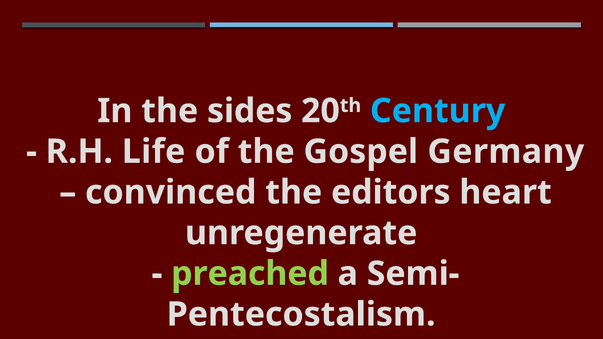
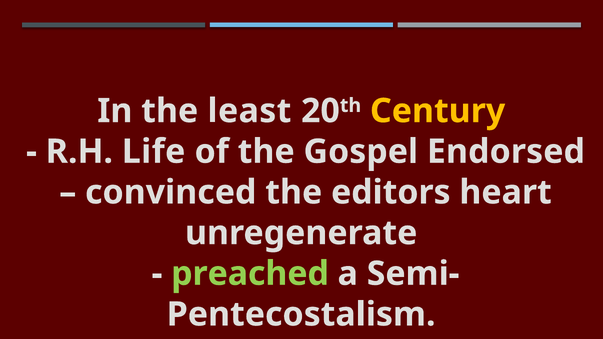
sides: sides -> least (249, 111)
Century colour: light blue -> yellow (438, 111)
Germany: Germany -> Endorsed (506, 152)
